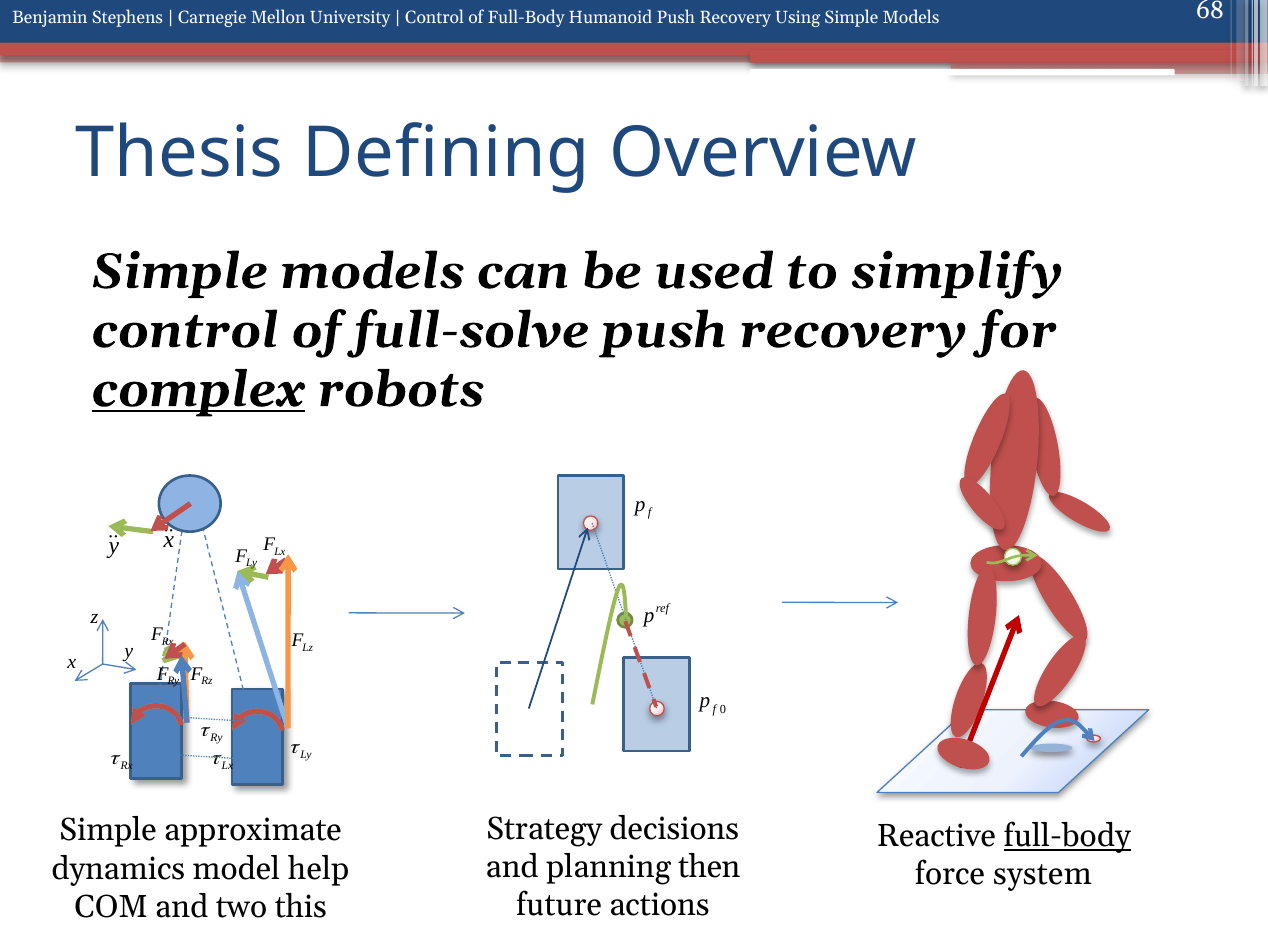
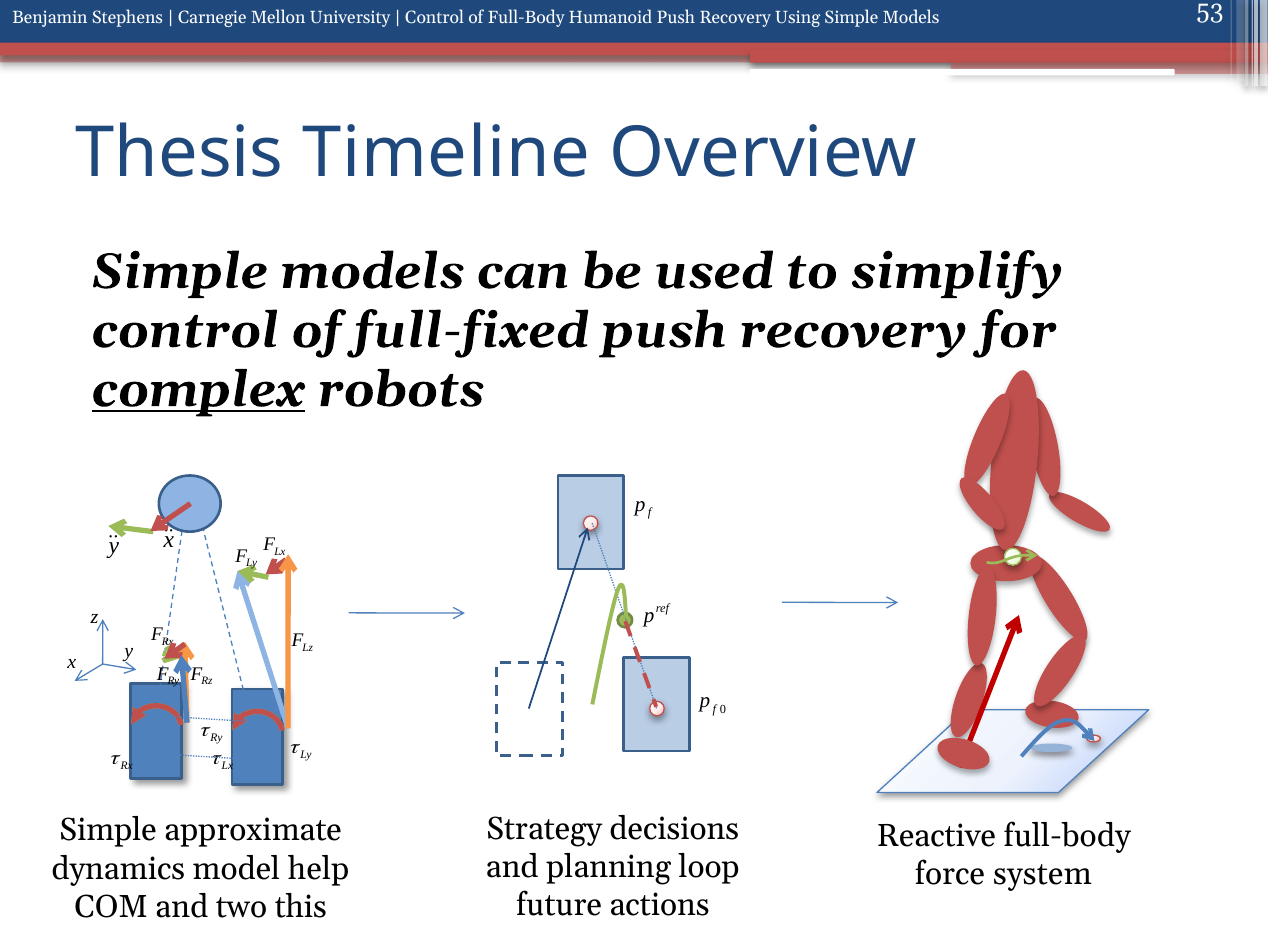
68: 68 -> 53 (1210, 10)
Defining: Defining -> Timeline (446, 153)
full-solve: full-solve -> full-fixed (471, 331)
full-body underline: present -> none (1067, 836)
then: then -> loop (709, 867)
